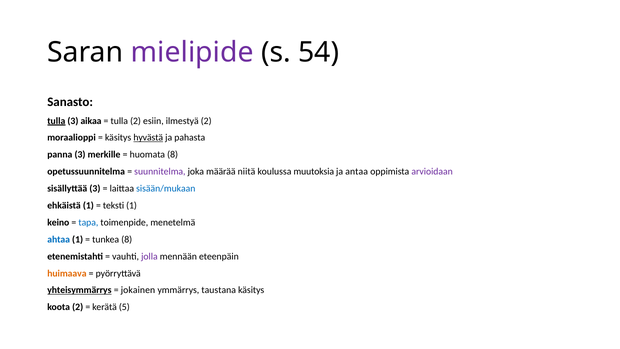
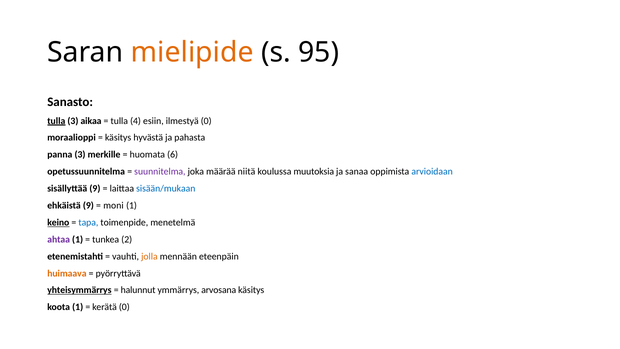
mielipide colour: purple -> orange (192, 52)
54: 54 -> 95 (319, 52)
tulla 2: 2 -> 4 (136, 121)
ilmestyä 2: 2 -> 0 (206, 121)
hyvästä underline: present -> none (148, 138)
huomata 8: 8 -> 6 (173, 155)
antaa: antaa -> sanaa (357, 172)
arvioidaan colour: purple -> blue (432, 172)
sisällyttää 3: 3 -> 9 (95, 188)
ehkäistä 1: 1 -> 9 (88, 205)
teksti: teksti -> moni (113, 205)
keino underline: none -> present (58, 222)
ahtaa colour: blue -> purple (59, 239)
tunkea 8: 8 -> 2 (127, 239)
jolla colour: purple -> orange (149, 256)
jokainen: jokainen -> halunnut (138, 290)
taustana: taustana -> arvosana (219, 290)
koota 2: 2 -> 1 (78, 307)
kerätä 5: 5 -> 0 (124, 307)
